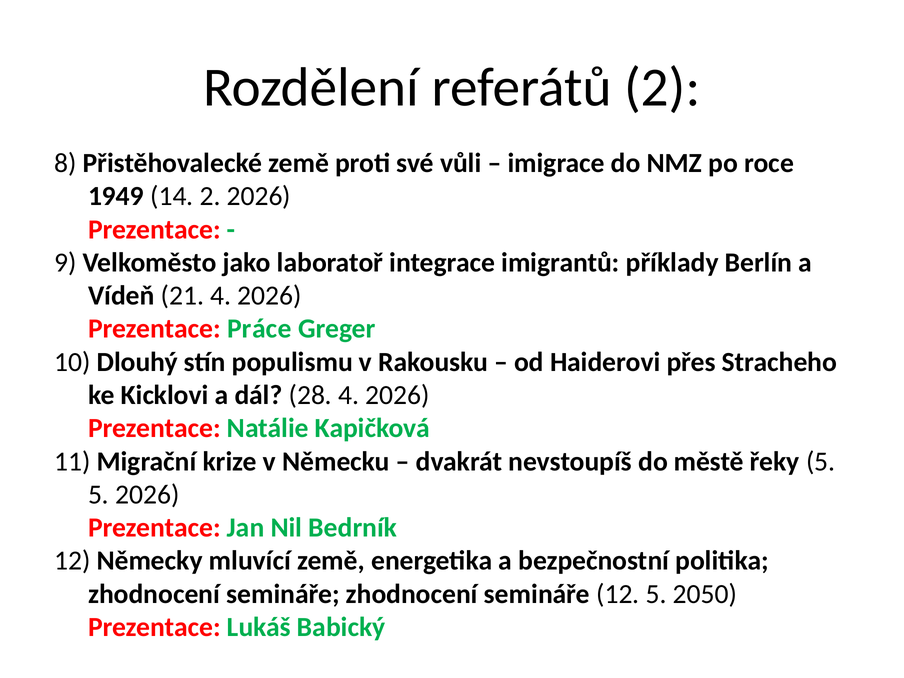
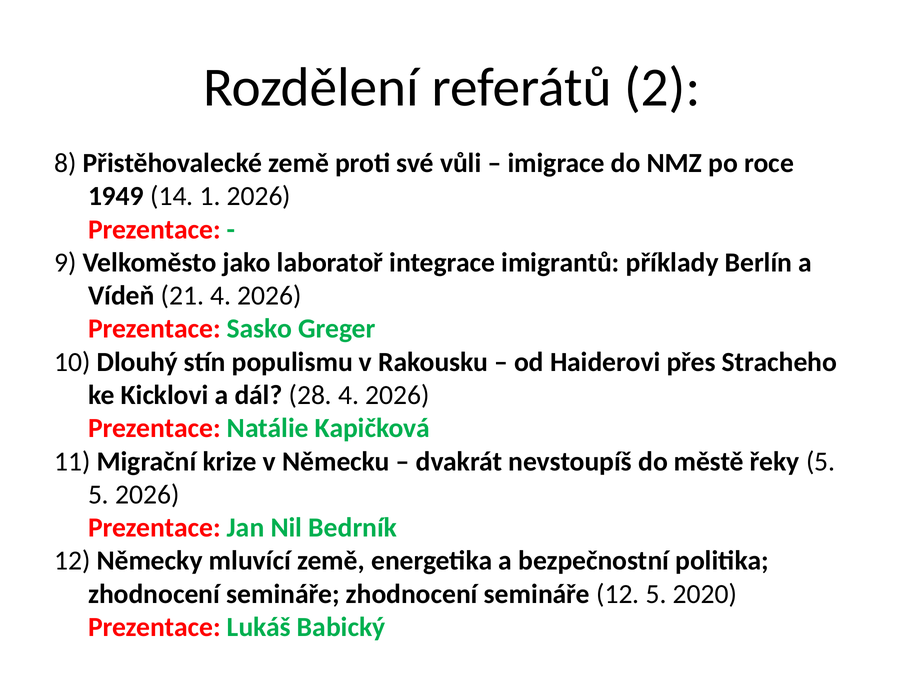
14 2: 2 -> 1 (210, 196)
Práce: Práce -> Sasko (260, 329)
2050: 2050 -> 2020 (705, 594)
